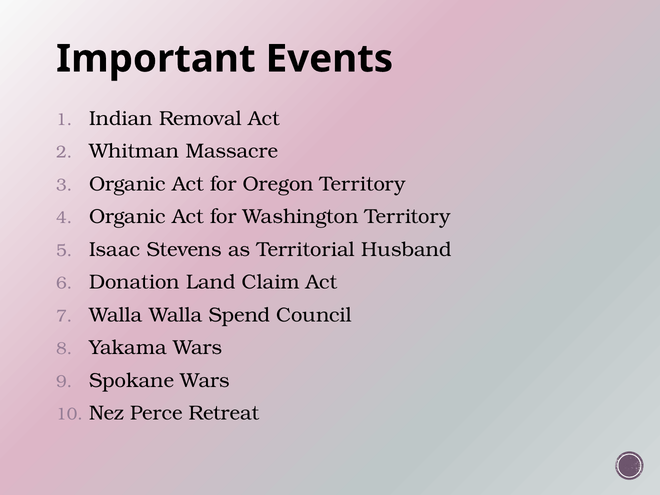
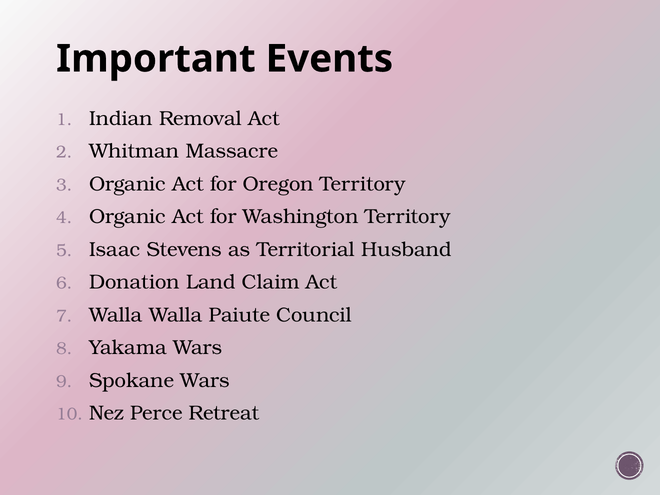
Spend: Spend -> Paiute (240, 315)
